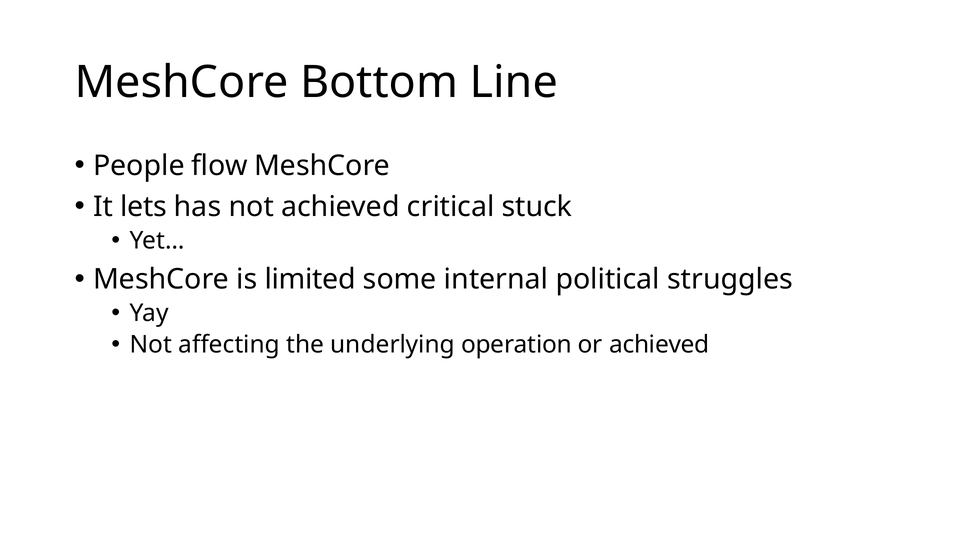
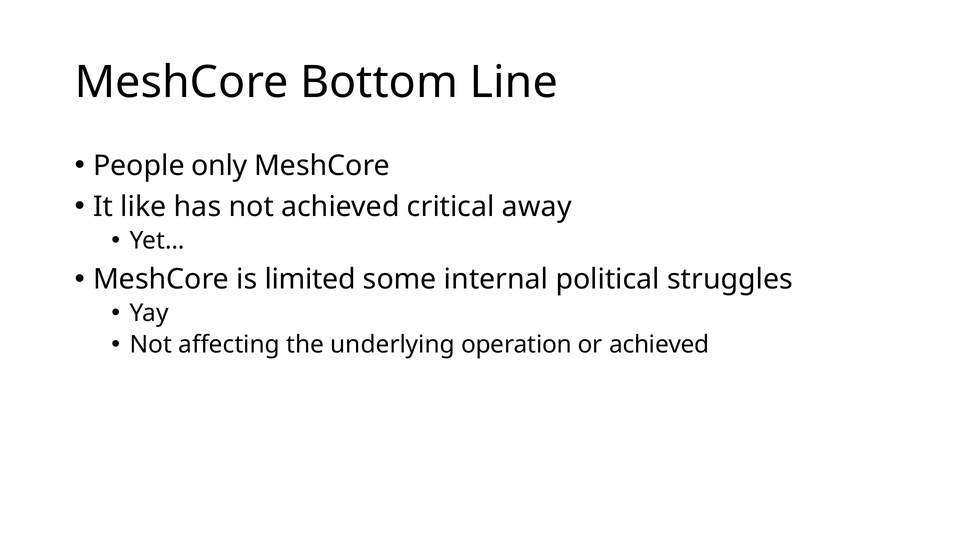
flow: flow -> only (219, 166)
lets: lets -> like (143, 207)
stuck: stuck -> away (537, 207)
